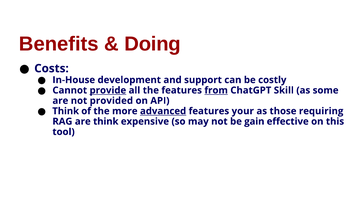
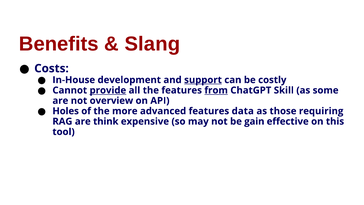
Doing: Doing -> Slang (152, 44)
support underline: none -> present (203, 80)
provided: provided -> overview (111, 101)
Think: Think -> Holes (66, 111)
advanced underline: present -> none (163, 111)
your: your -> data (243, 111)
